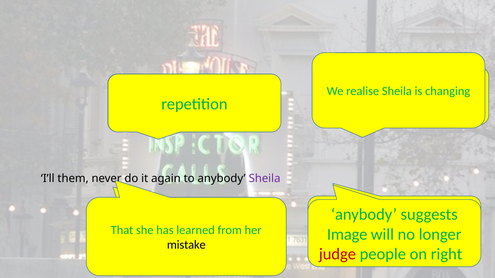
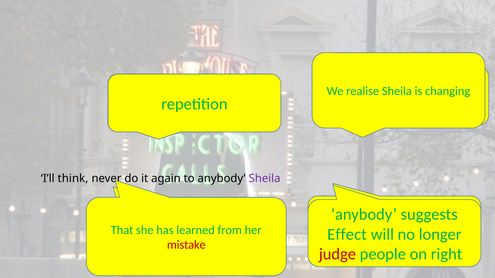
them: them -> think (73, 179)
Image: Image -> Effect (347, 235)
mistake colour: black -> red (186, 245)
